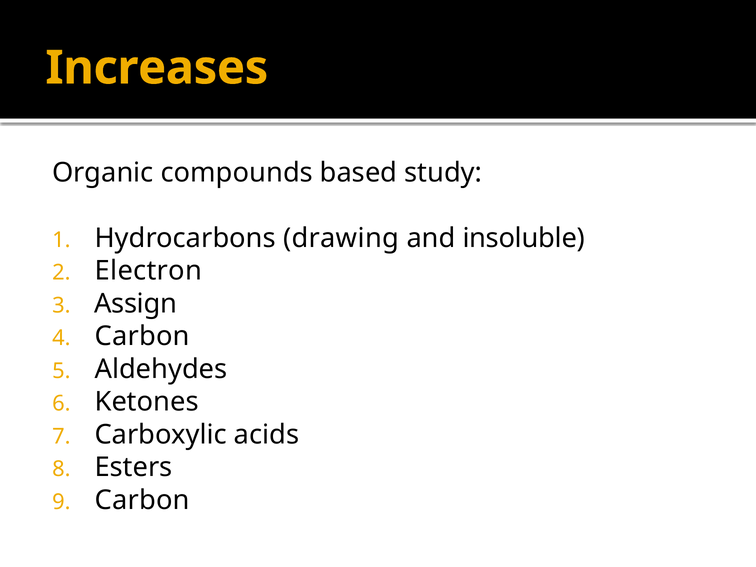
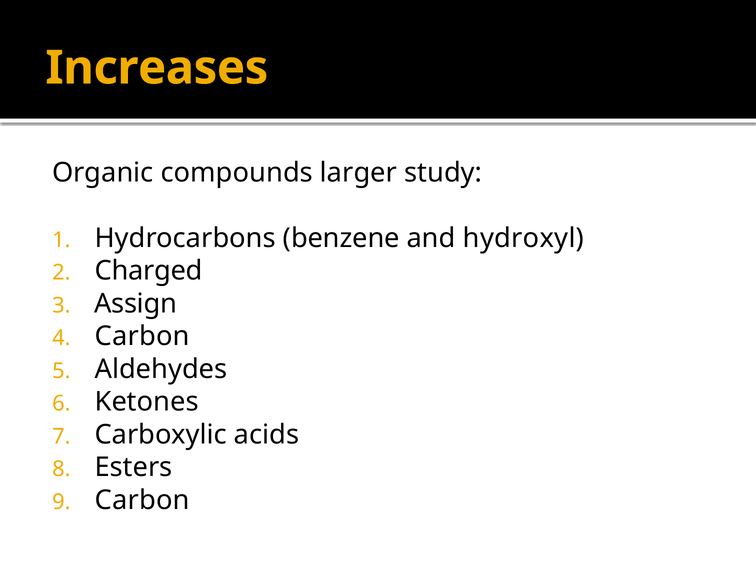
based: based -> larger (359, 173)
drawing: drawing -> benzene (341, 238)
insoluble: insoluble -> hydroxyl (523, 238)
Electron: Electron -> Charged (149, 271)
